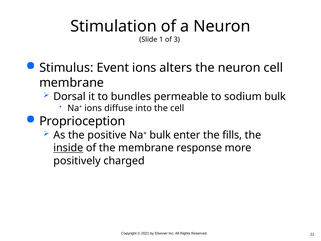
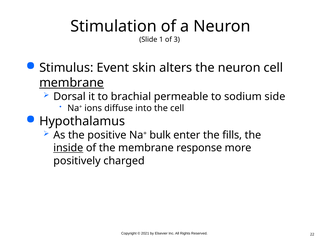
Event ions: ions -> skin (144, 68)
membrane underline: none -> present (72, 83)
bundles: bundles -> brachial (131, 96)
sodium bulk: bulk -> side (275, 96)
Proprioception: Proprioception -> Hypothalamus (82, 121)
